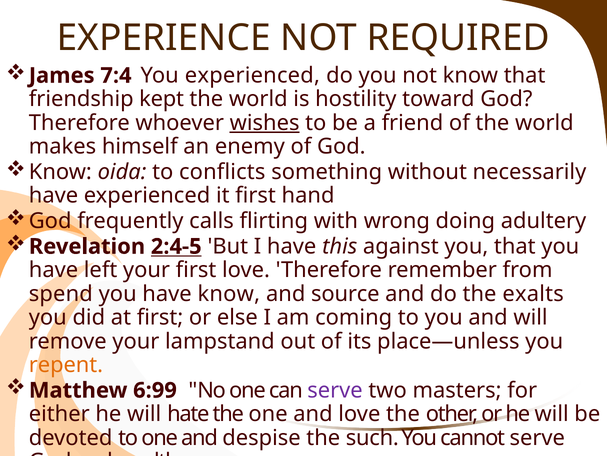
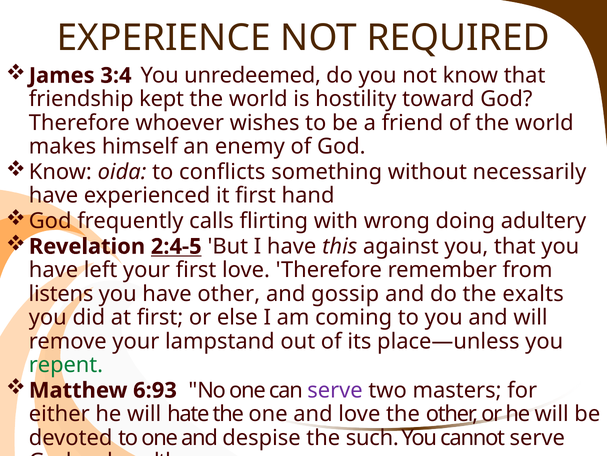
7:4: 7:4 -> 3:4 (116, 75)
You experienced: experienced -> unredeemed (253, 75)
wishes underline: present -> none (265, 123)
spend: spend -> listens (61, 293)
have know: know -> other (229, 293)
source: source -> gossip (345, 293)
repent colour: orange -> green (66, 364)
6:99: 6:99 -> 6:93 (155, 390)
